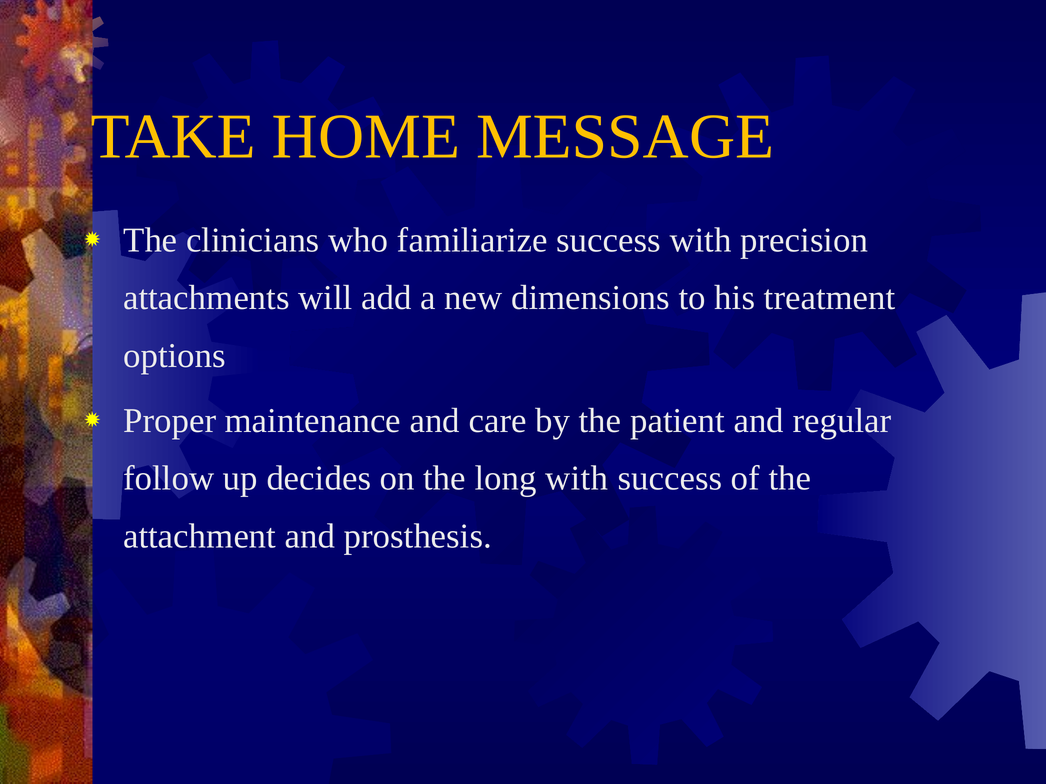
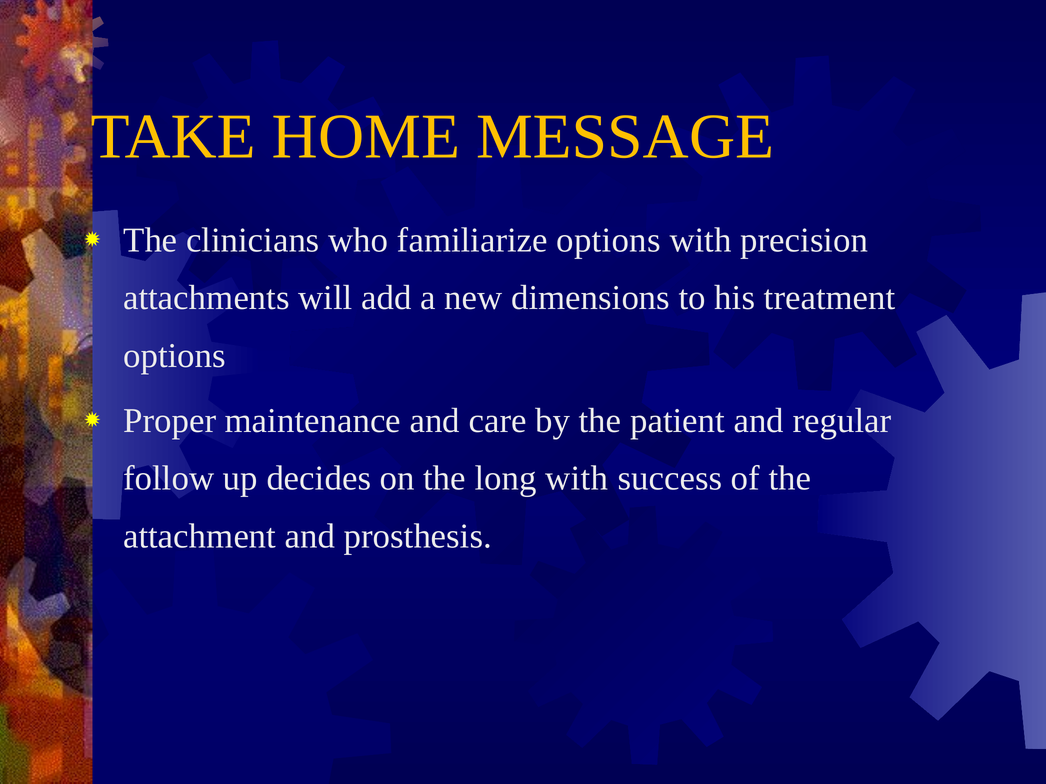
familiarize success: success -> options (609, 240)
